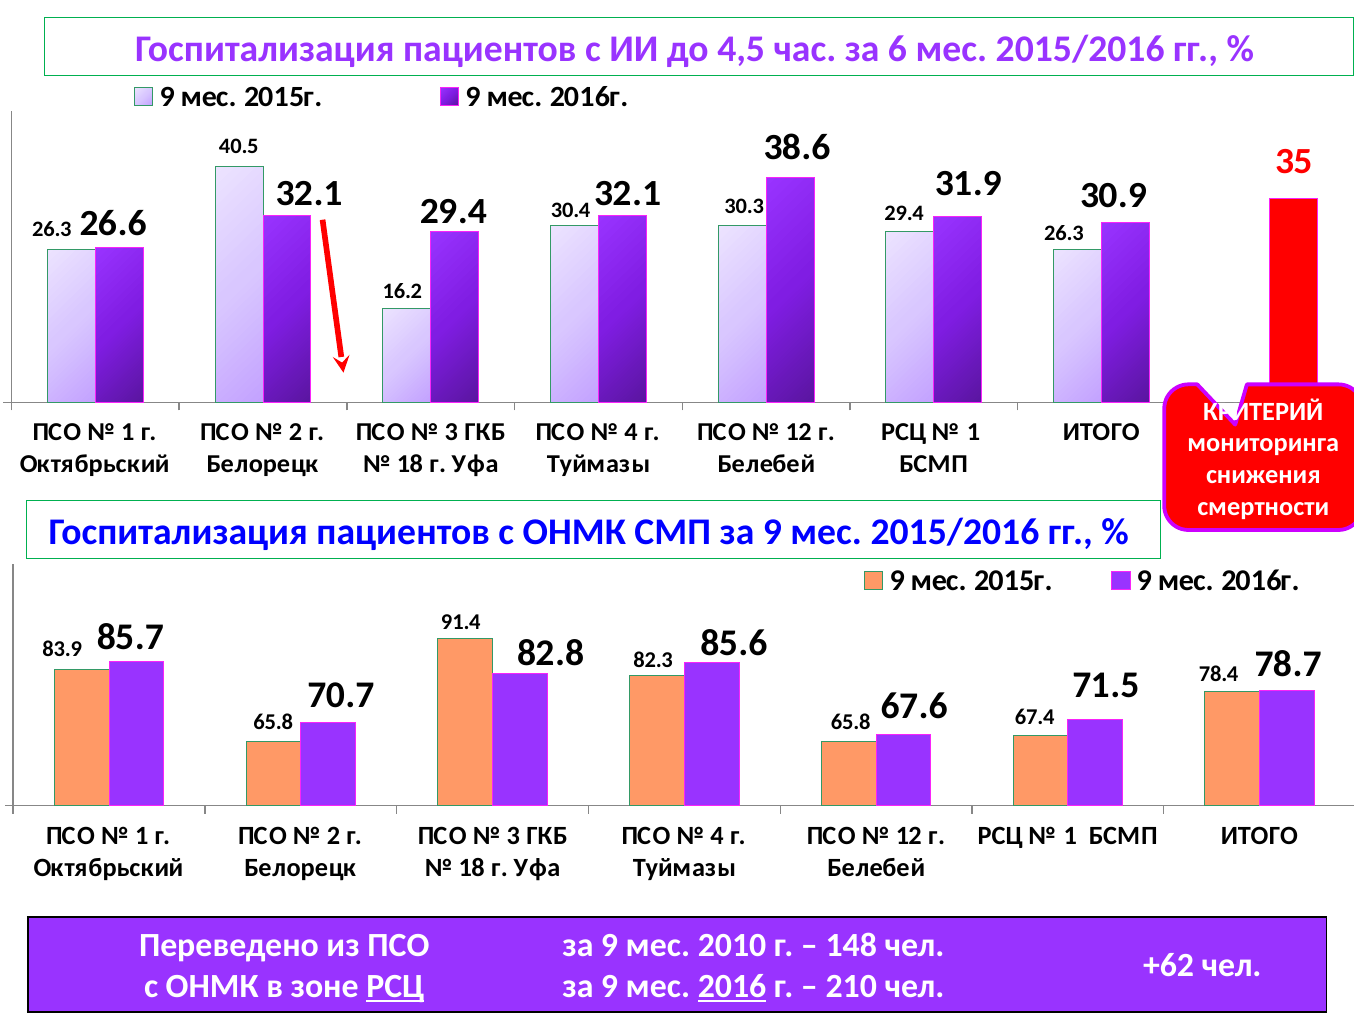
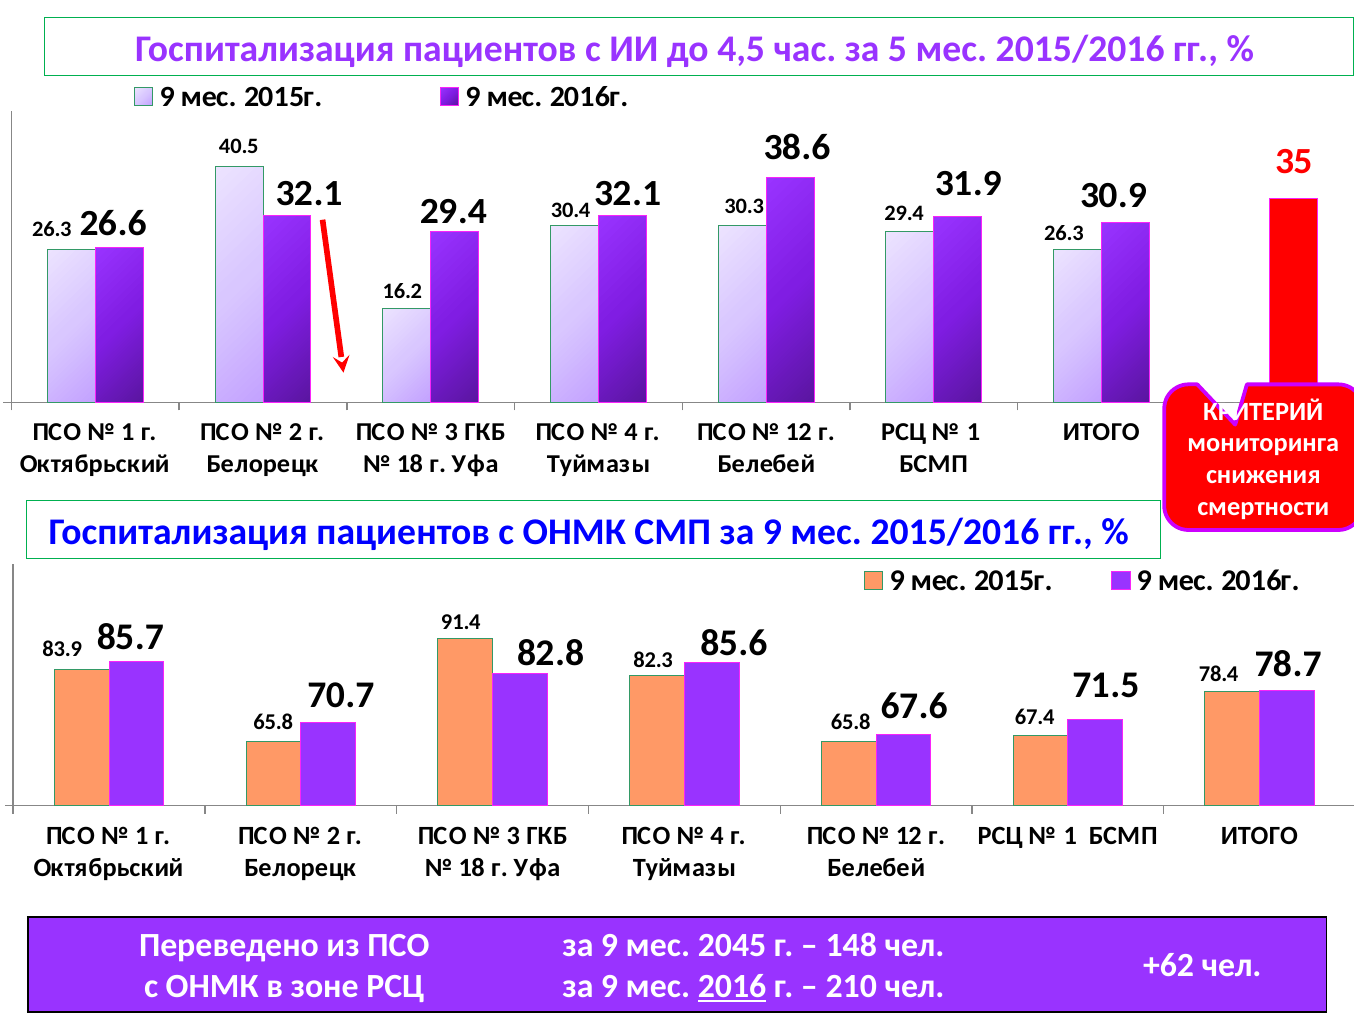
6: 6 -> 5 (897, 49)
2010: 2010 -> 2045 (732, 945)
РСЦ underline: present -> none (395, 987)
